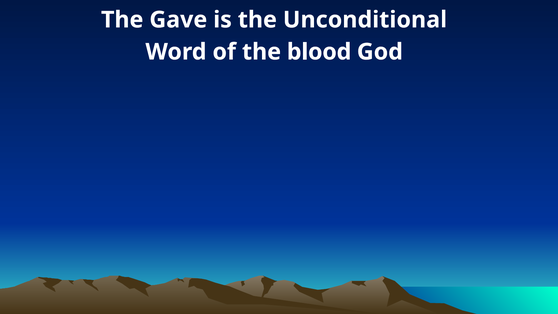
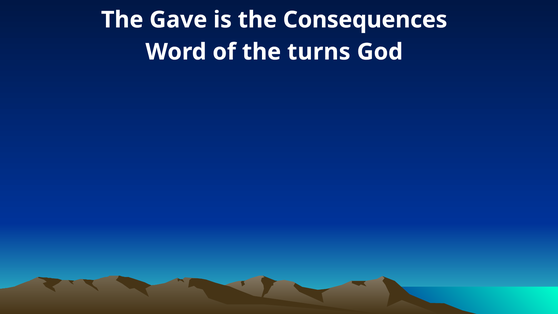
Unconditional: Unconditional -> Consequences (365, 20)
blood: blood -> turns (319, 52)
